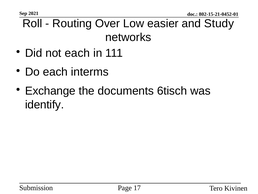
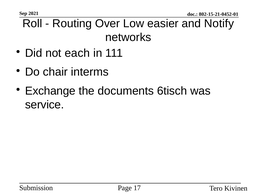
Study: Study -> Notify (219, 23)
Do each: each -> chair (55, 72)
identify: identify -> service (45, 104)
